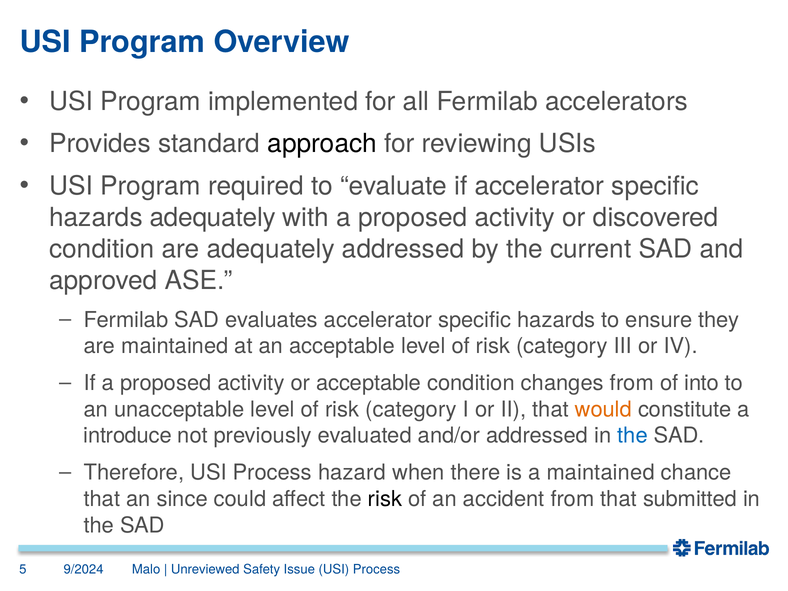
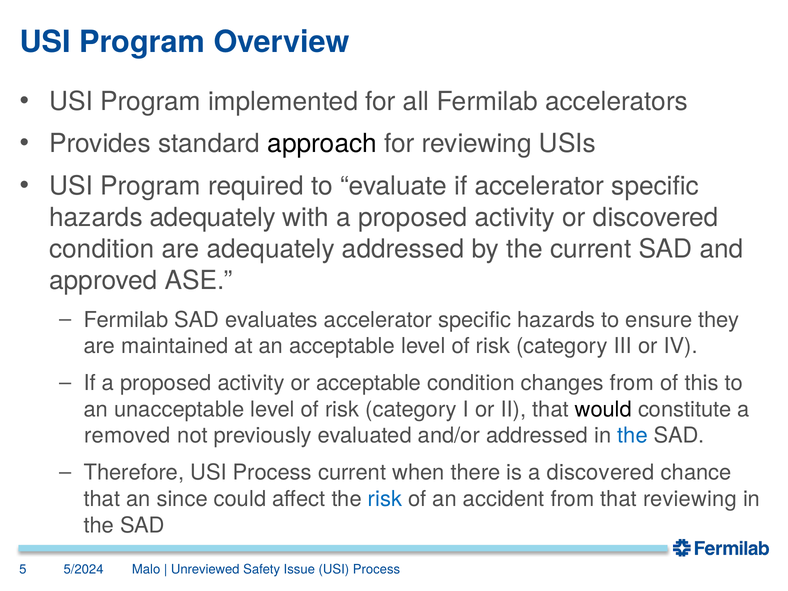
into: into -> this (702, 383)
would colour: orange -> black (603, 409)
introduce: introduce -> removed (127, 436)
Process hazard: hazard -> current (352, 473)
a maintained: maintained -> discovered (601, 473)
risk colour: black -> blue (385, 499)
that submitted: submitted -> reviewing (690, 499)
9/2024: 9/2024 -> 5/2024 (84, 569)
